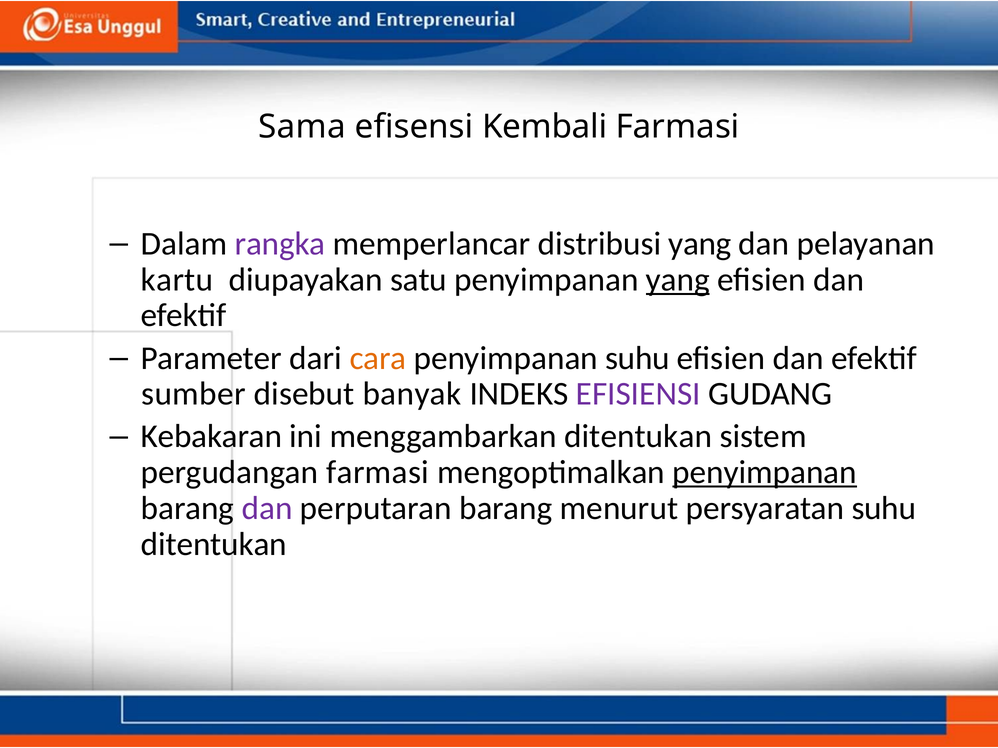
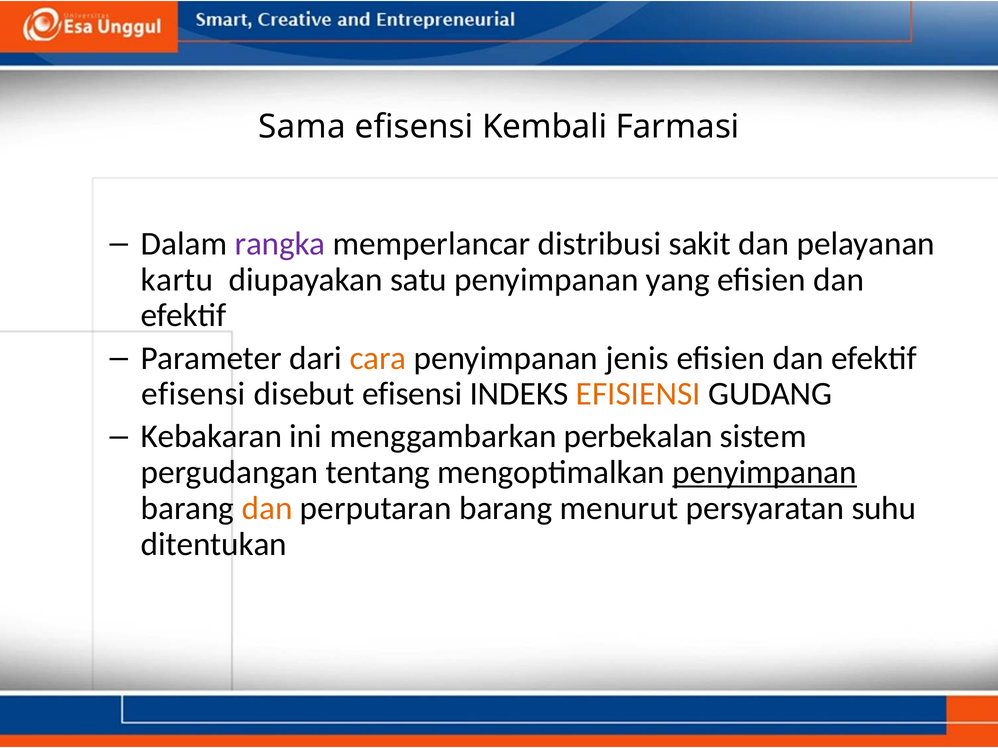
distribusi yang: yang -> sakit (700, 244)
yang underline: present -> none (678, 280)
penyimpanan suhu: suhu -> jenis (637, 358)
sumber: sumber -> efisensi (193, 394)
disebut banyak: banyak -> efisensi (412, 394)
EFISIENSI colour: purple -> orange (638, 394)
menggambarkan ditentukan: ditentukan -> perbekalan (638, 437)
pergudangan farmasi: farmasi -> tentang (378, 473)
dan colour: purple -> orange (267, 509)
